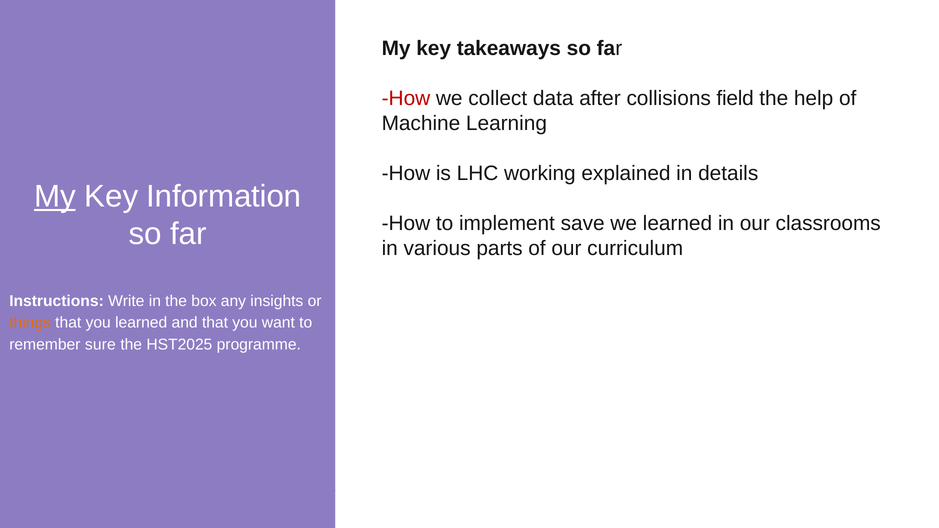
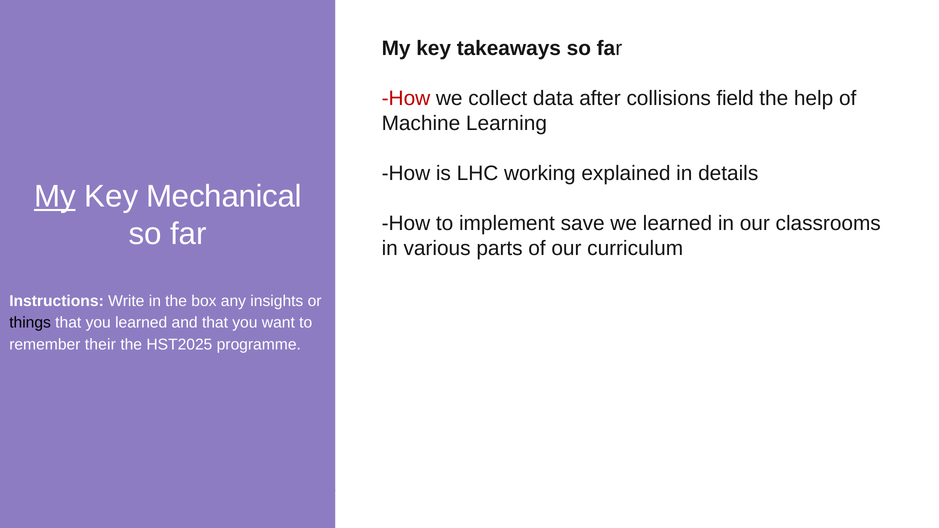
Information: Information -> Mechanical (224, 196)
things colour: orange -> black (30, 323)
sure: sure -> their (100, 344)
